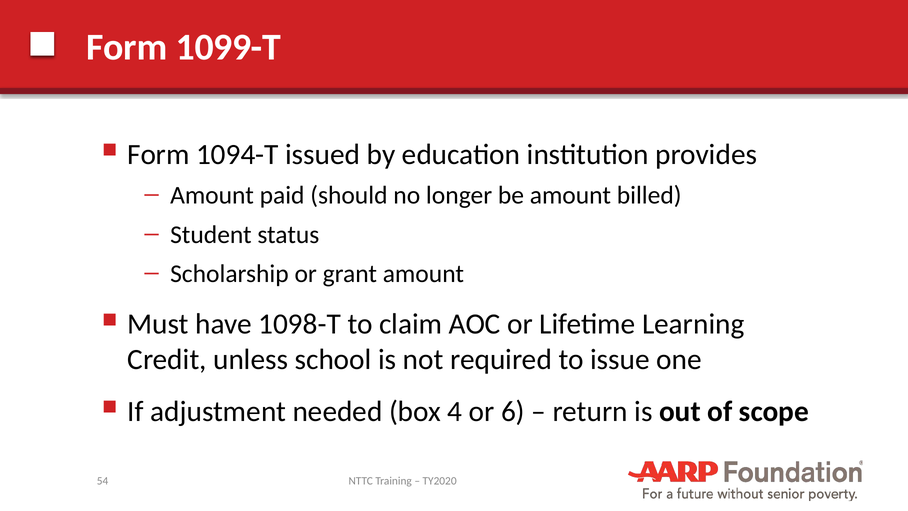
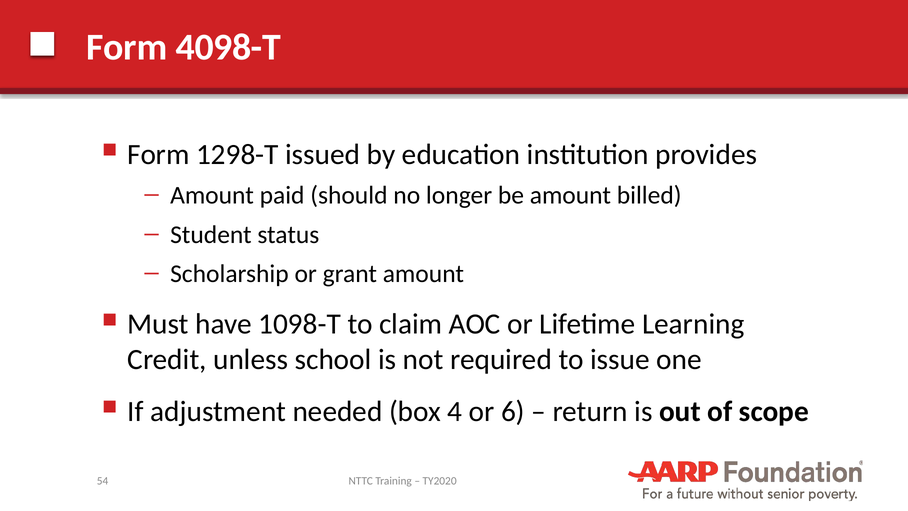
1099-T: 1099-T -> 4098-T (228, 47)
1094-T: 1094-T -> 1298-T (237, 154)
